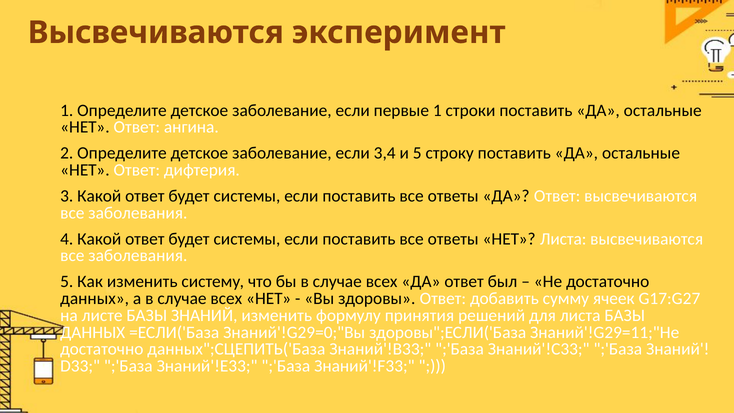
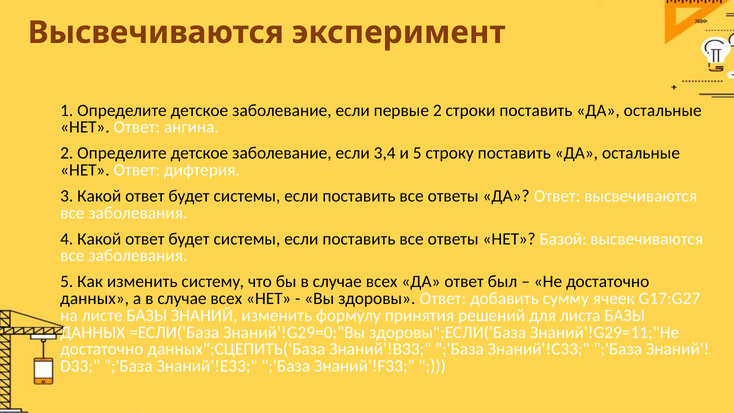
первые 1: 1 -> 2 (437, 110)
НЕТ Листа: Листа -> Базой (563, 239)
